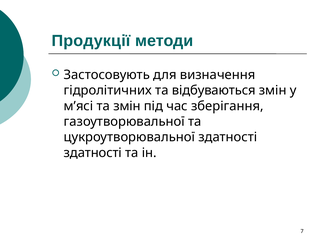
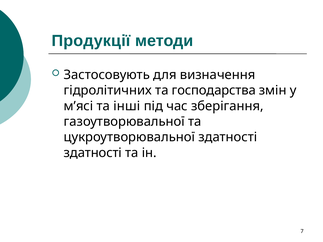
відбуваються: відбуваються -> господарства (214, 90)
та змін: змін -> інші (127, 106)
